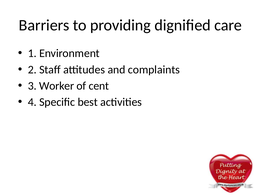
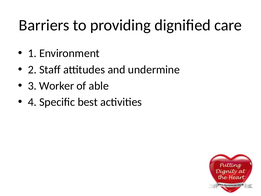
complaints: complaints -> undermine (154, 69)
cent: cent -> able (99, 86)
